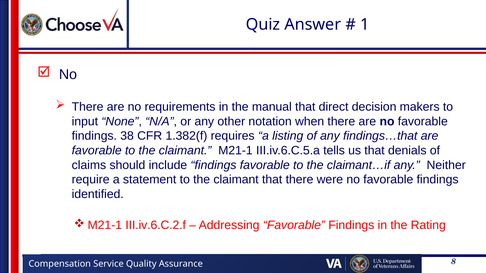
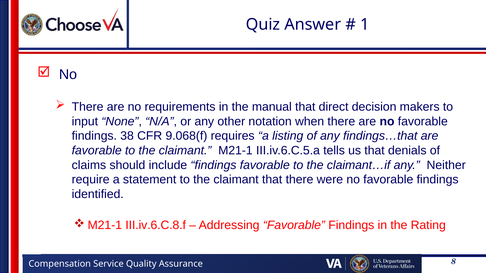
1.382(f: 1.382(f -> 9.068(f (186, 136)
III.iv.6.C.2.f: III.iv.6.C.2.f -> III.iv.6.C.8.f (156, 226)
